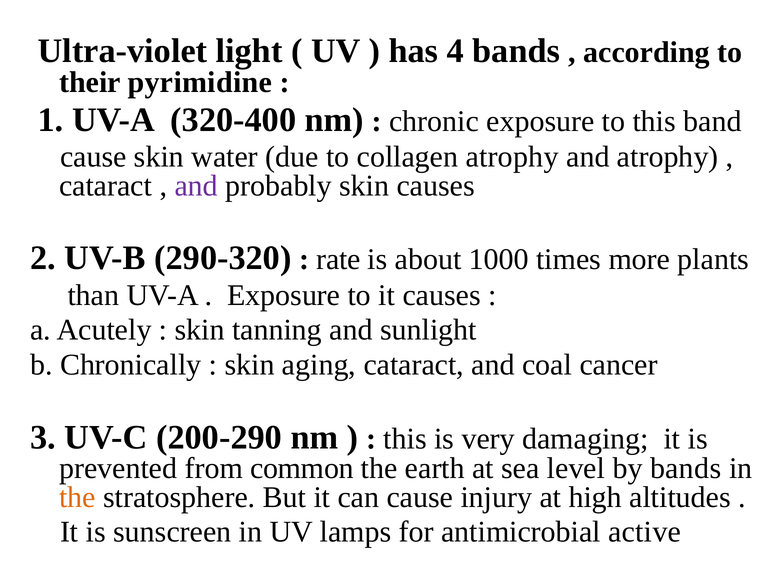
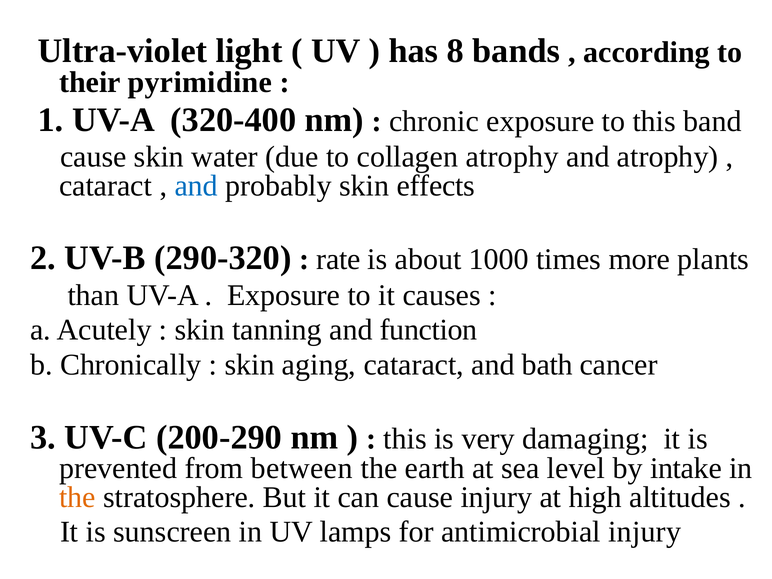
4: 4 -> 8 (455, 51)
and colour: purple -> blue (196, 186)
skin causes: causes -> effects (436, 186)
sunlight: sunlight -> function (429, 330)
coal: coal -> bath (547, 365)
common: common -> between (302, 468)
by bands: bands -> intake (686, 468)
antimicrobial active: active -> injury (645, 532)
